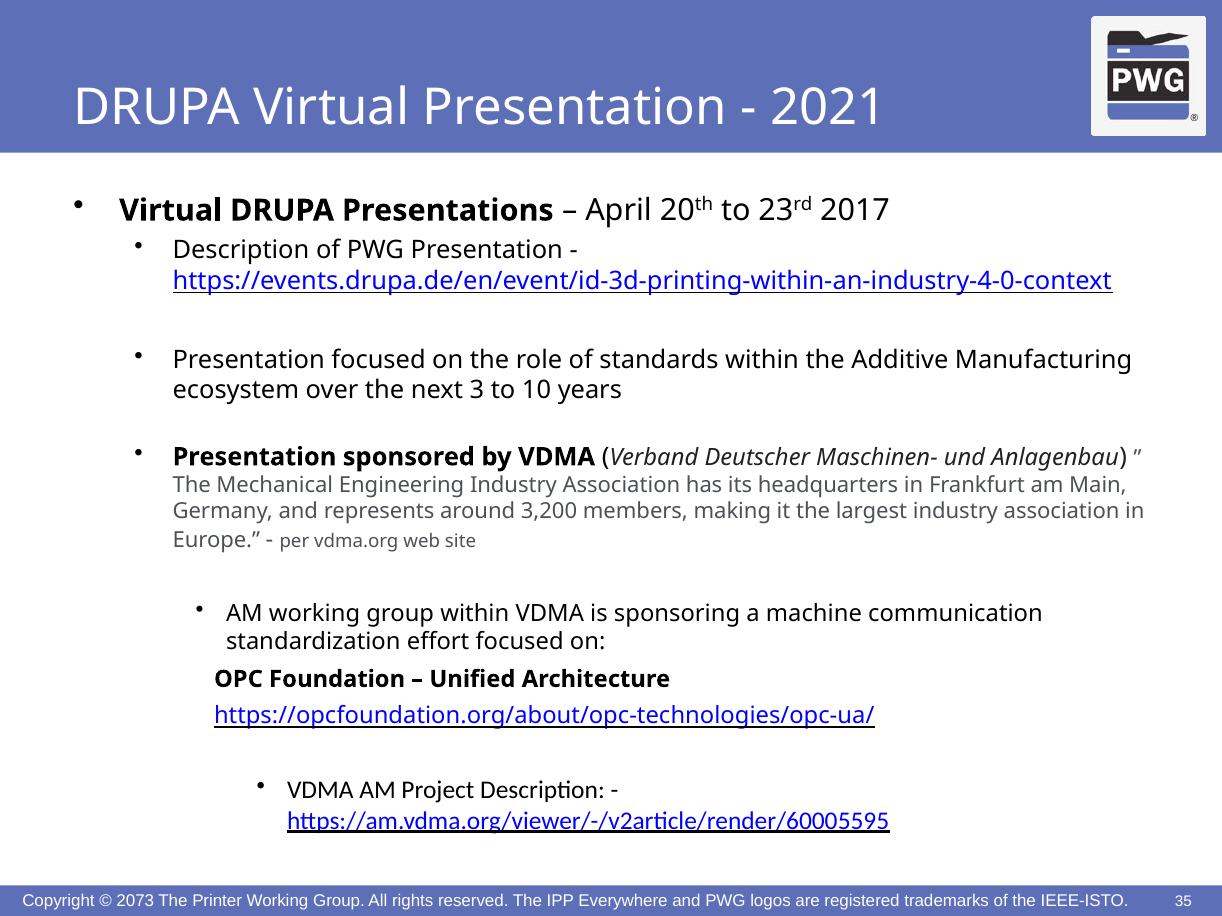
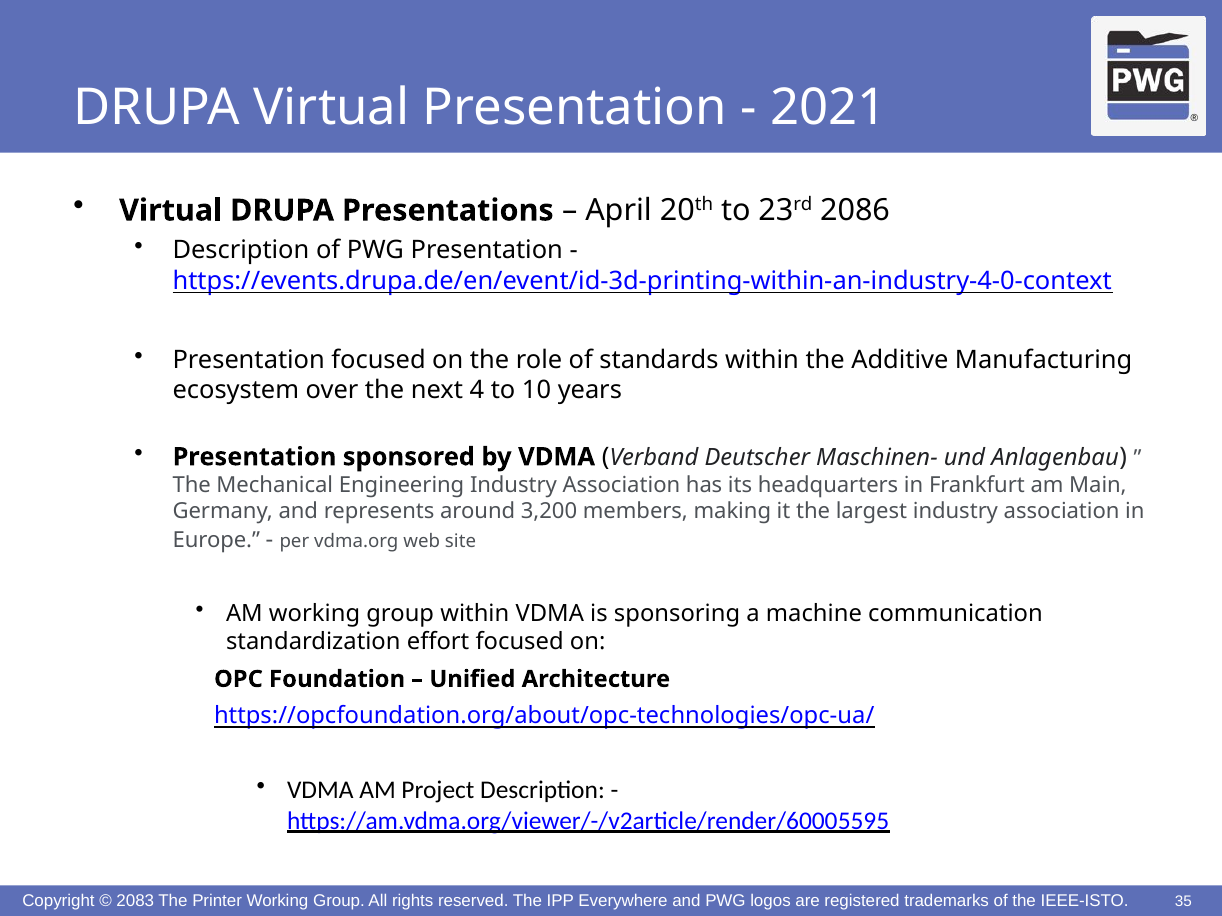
2017: 2017 -> 2086 (855, 211)
3: 3 -> 4 (477, 391)
2073: 2073 -> 2083 (135, 902)
